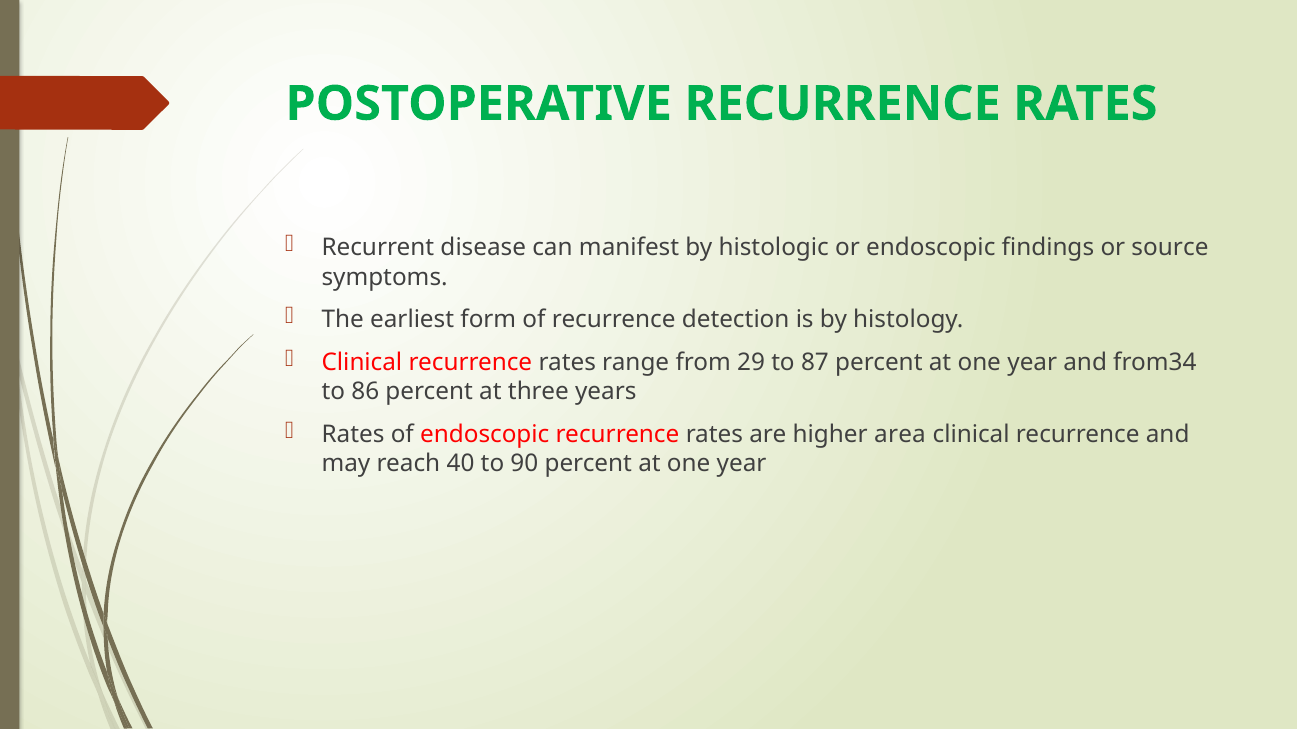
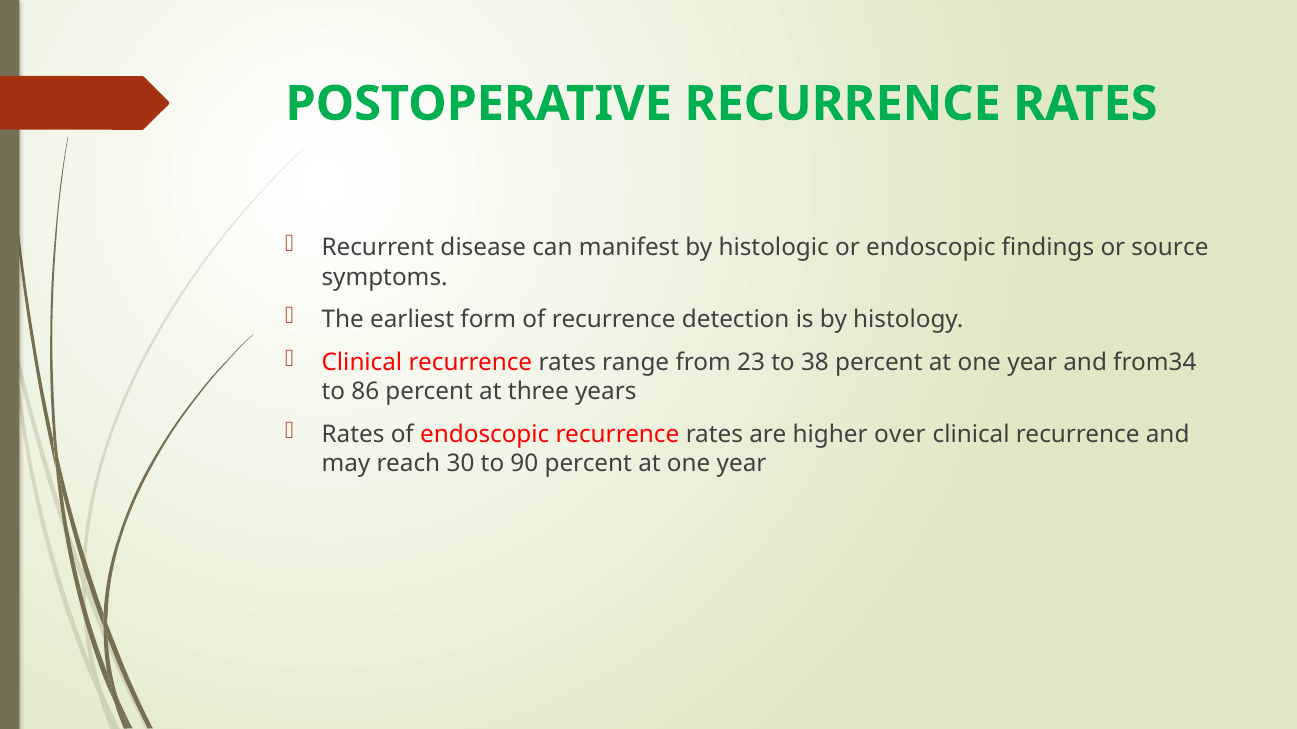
29: 29 -> 23 (751, 363)
87: 87 -> 38 (815, 363)
area: area -> over (900, 435)
40: 40 -> 30 (461, 464)
